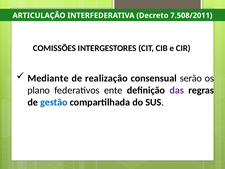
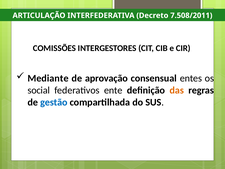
realização: realização -> aprovação (106, 78)
serão: serão -> entes (191, 78)
plano: plano -> social (39, 90)
das colour: purple -> orange (177, 90)
